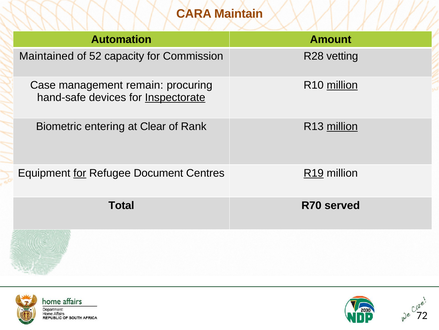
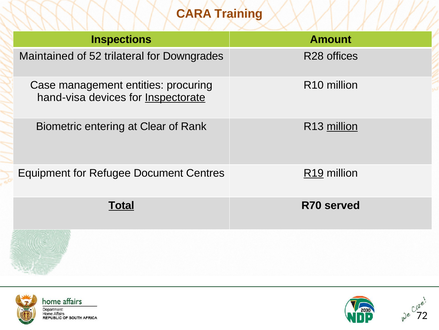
Maintain: Maintain -> Training (239, 14)
Automation: Automation -> Inspections (121, 39)
capacity: capacity -> trilateral (124, 56)
Commission: Commission -> Downgrades (193, 56)
vetting: vetting -> offices (342, 56)
remain: remain -> entities (145, 85)
million underline: present -> none (342, 85)
hand-safe: hand-safe -> hand-visa (61, 97)
for underline: present -> none (80, 173)
Total underline: none -> present (121, 205)
